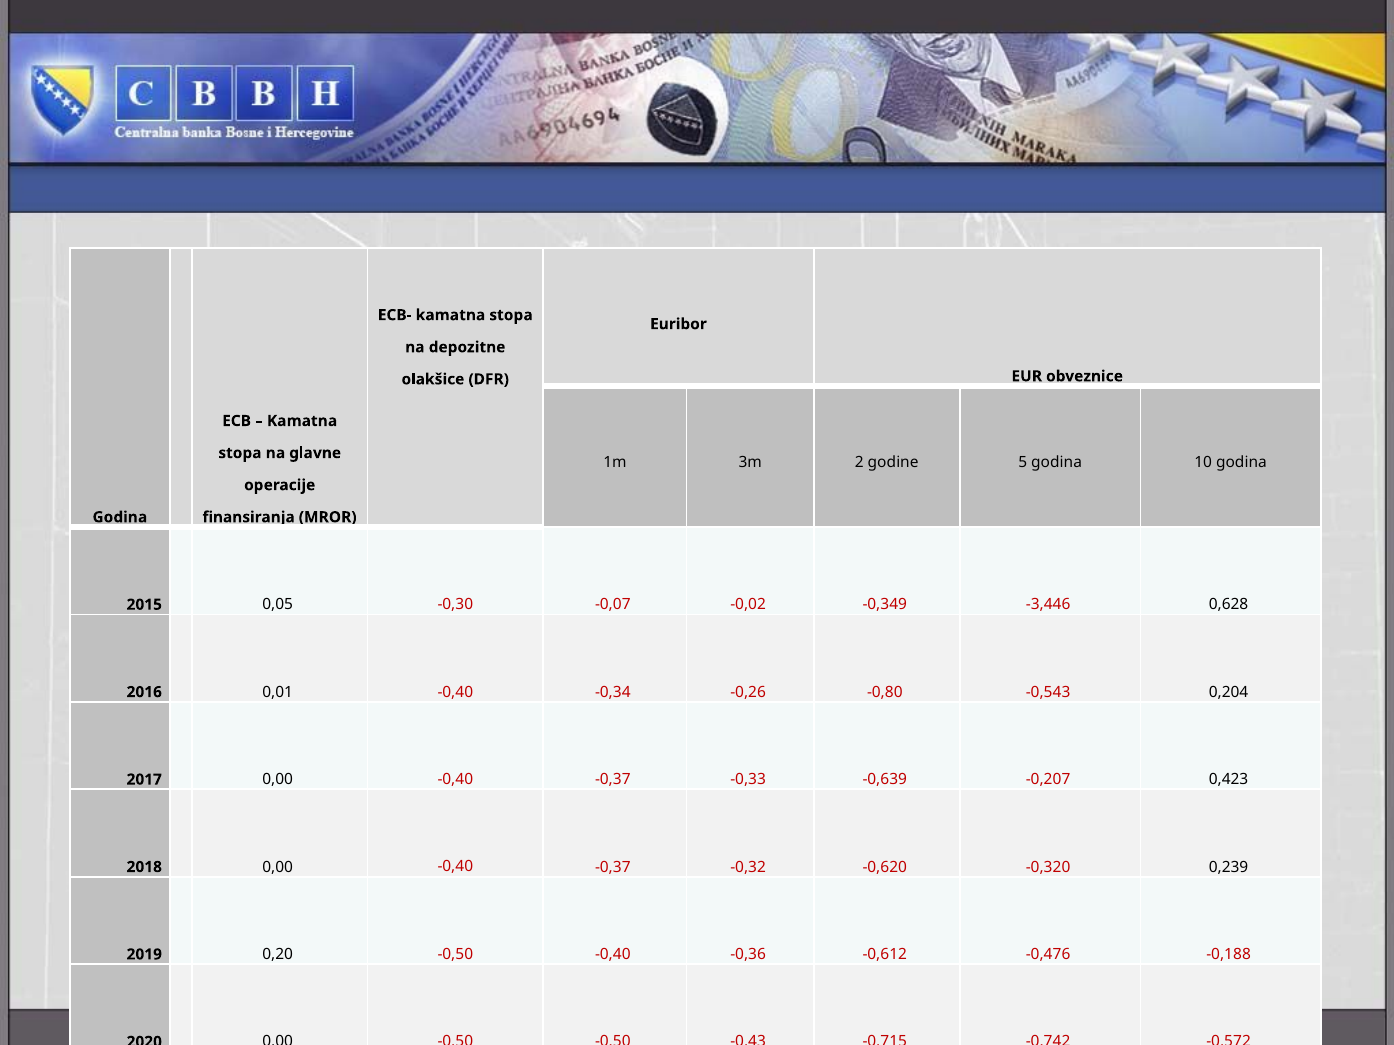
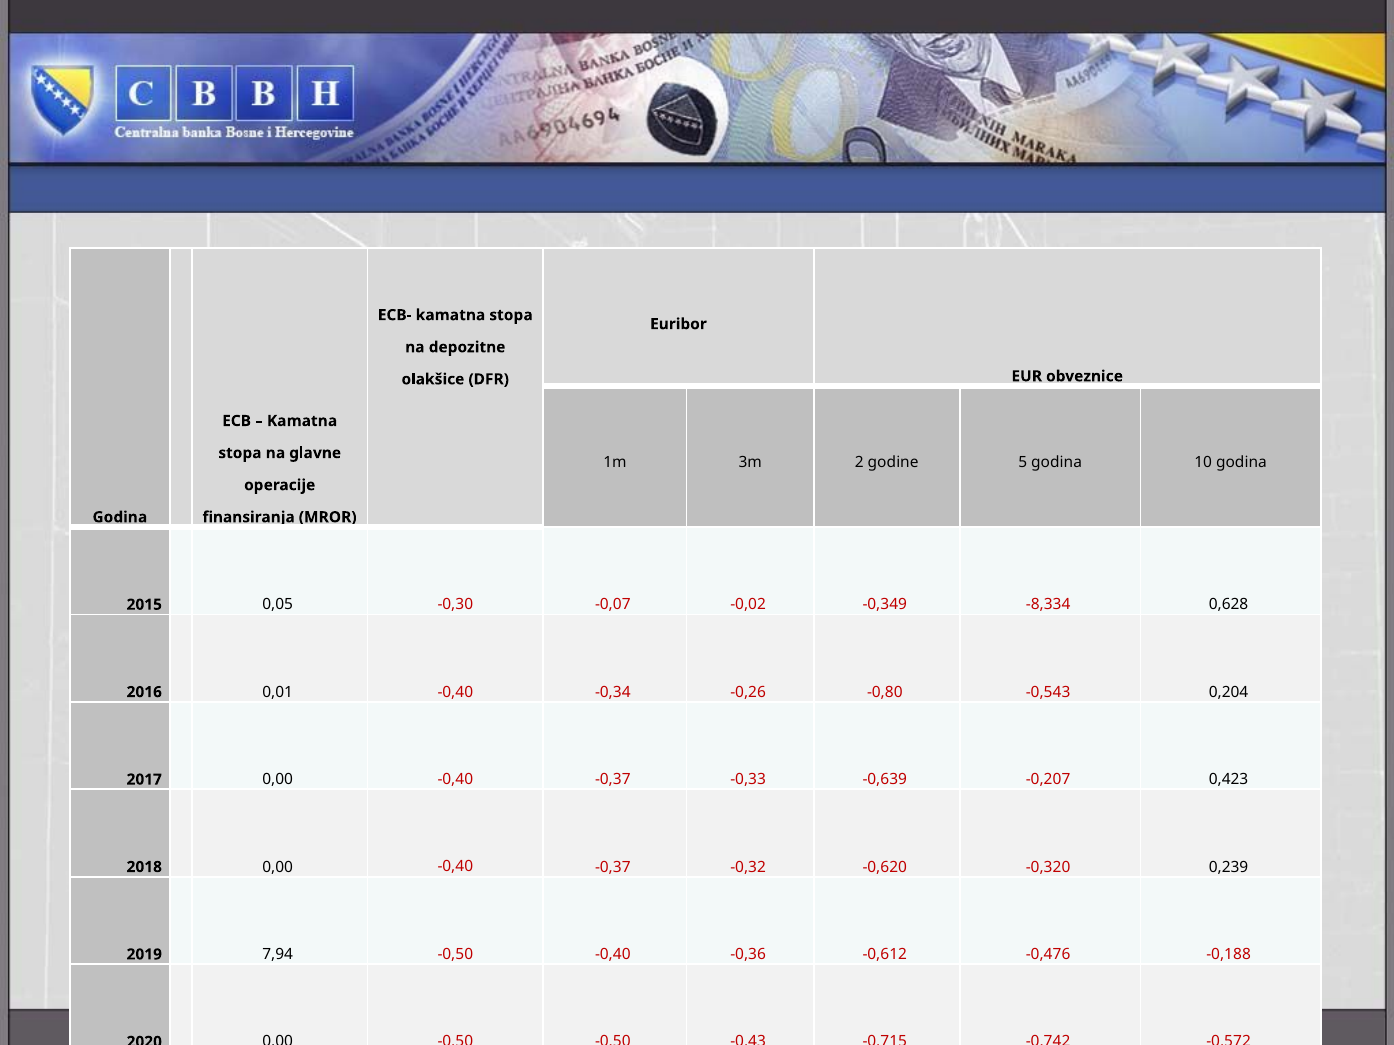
-3,446: -3,446 -> -8,334 (1048, 605)
0,20: 0,20 -> 7,94 (278, 955)
